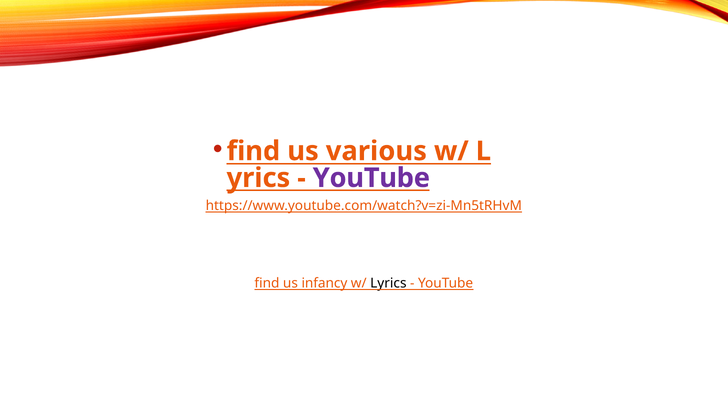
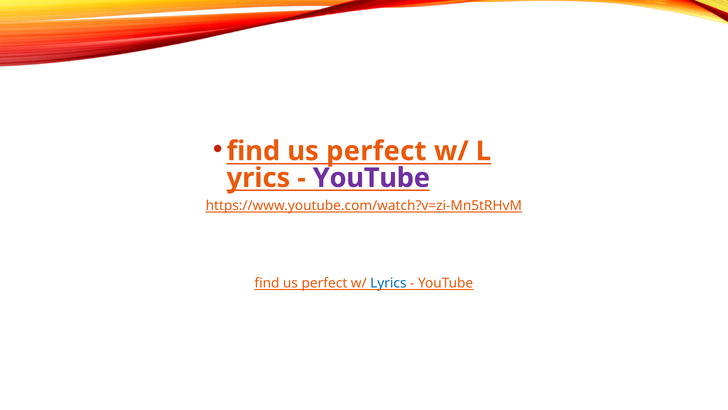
various: various -> perfect (376, 151)
infancy: infancy -> perfect (324, 283)
Lyrics colour: black -> blue (388, 283)
